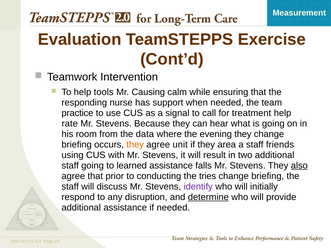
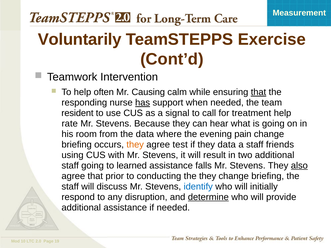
Evaluation: Evaluation -> Voluntarily (80, 39)
tools: tools -> often (104, 92)
that underline: none -> present (258, 92)
has underline: none -> present (143, 103)
practice: practice -> resident (77, 113)
evening they: they -> pain (243, 134)
unit: unit -> test (180, 145)
they area: area -> data (227, 145)
the tries: tries -> they (208, 176)
identify colour: purple -> blue (198, 187)
